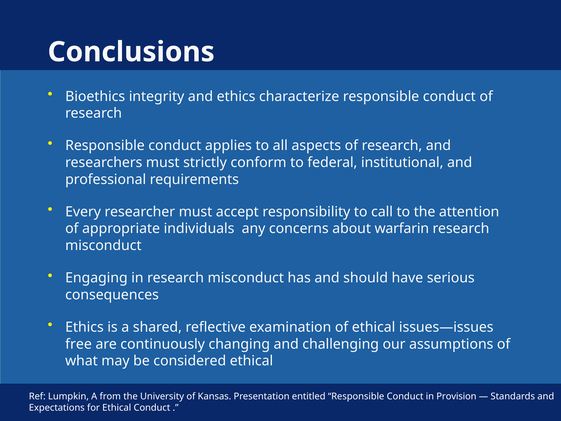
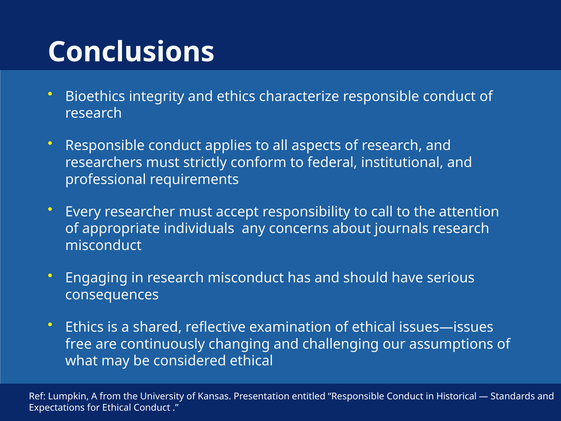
warfarin: warfarin -> journals (402, 229)
Provision: Provision -> Historical (456, 396)
